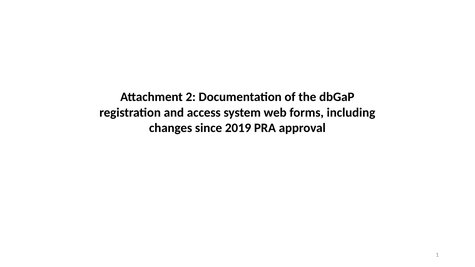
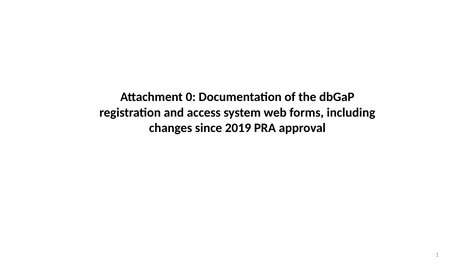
2: 2 -> 0 (191, 97)
